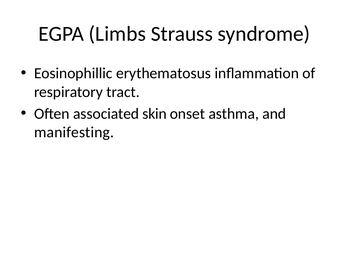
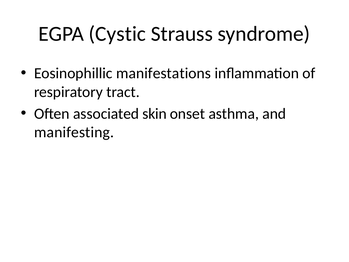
Limbs: Limbs -> Cystic (117, 34)
erythematosus: erythematosus -> manifestations (164, 73)
